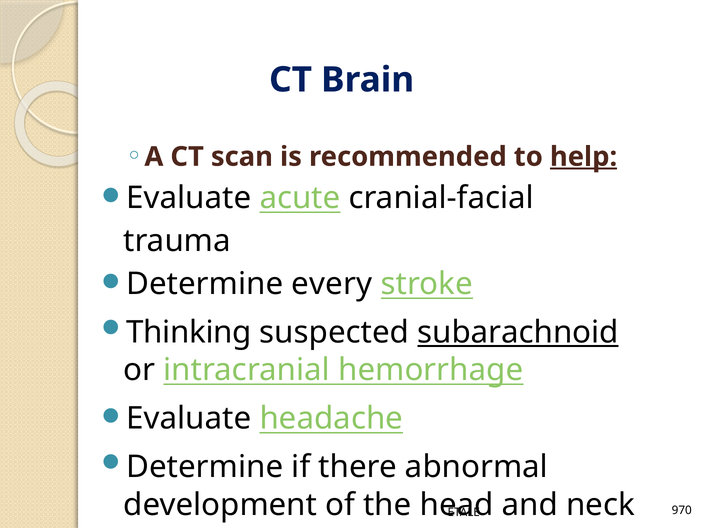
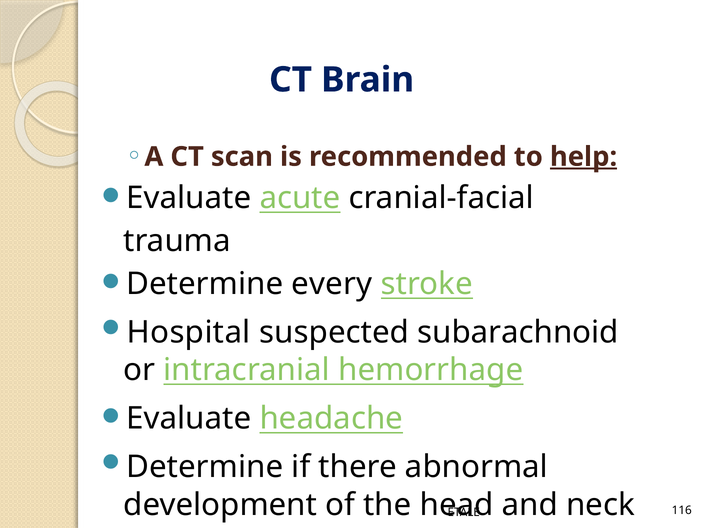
Thinking: Thinking -> Hospital (189, 333)
subarachnoid underline: present -> none (518, 333)
970: 970 -> 116 (682, 511)
